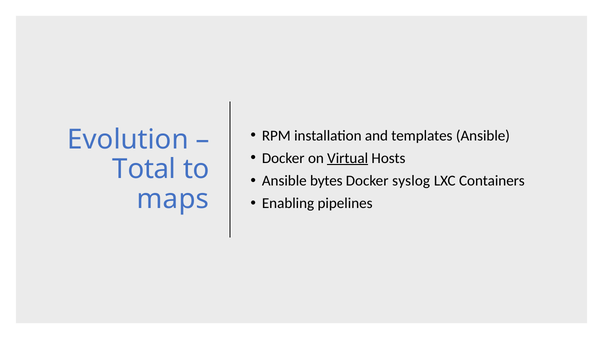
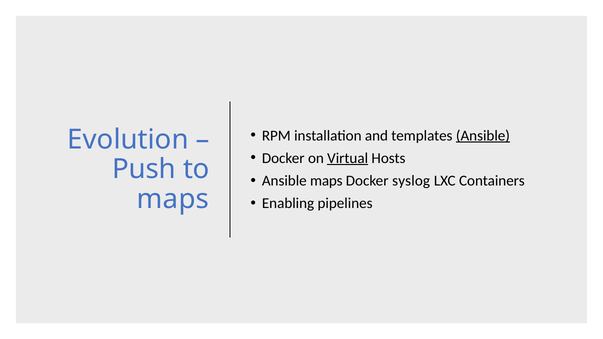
Ansible underline: none -> present (483, 136)
Total: Total -> Push (144, 169)
Ansible bytes: bytes -> maps (326, 181)
